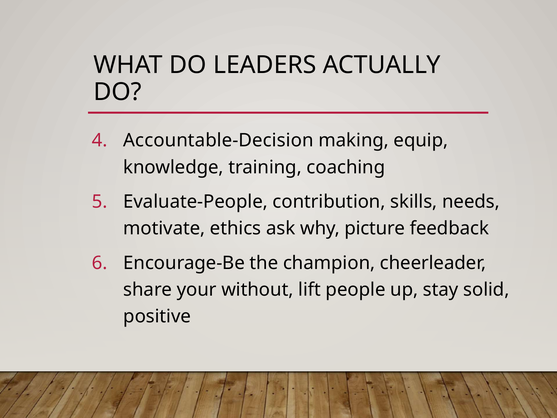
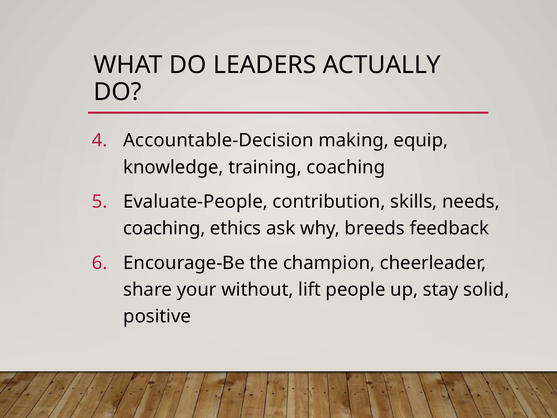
motivate: motivate -> coaching (164, 228)
picture: picture -> breeds (375, 228)
